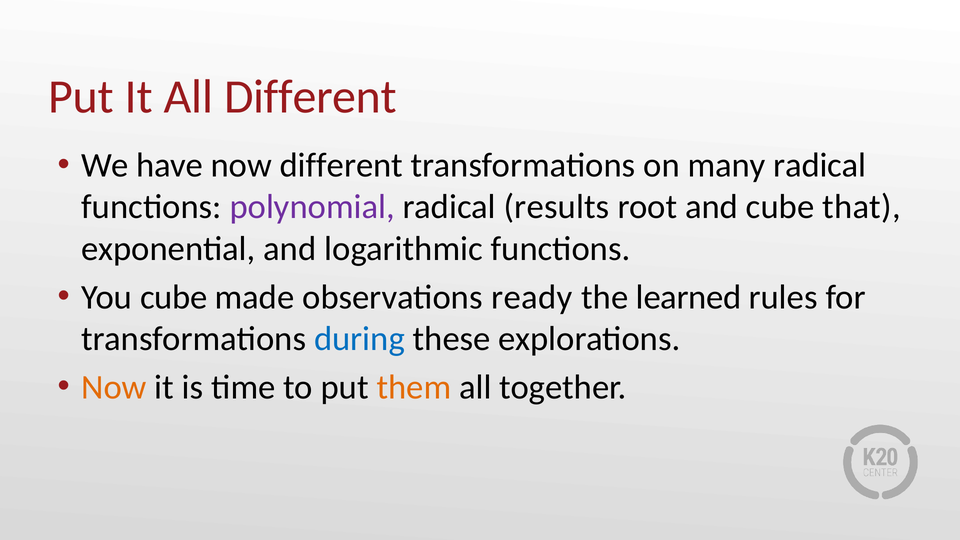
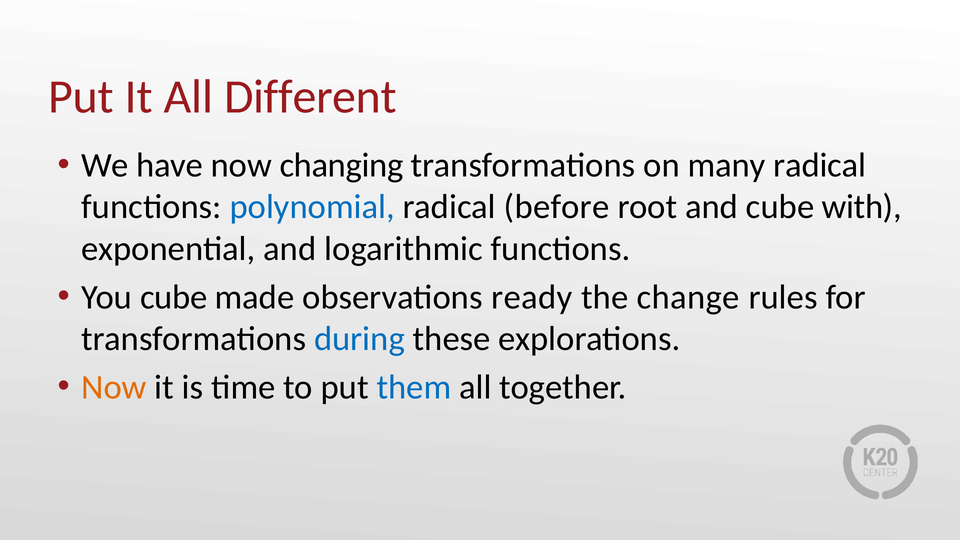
now different: different -> changing (342, 165)
polynomial colour: purple -> blue (312, 207)
results: results -> before (557, 207)
that: that -> with (862, 207)
learned: learned -> change (688, 297)
them colour: orange -> blue (414, 387)
